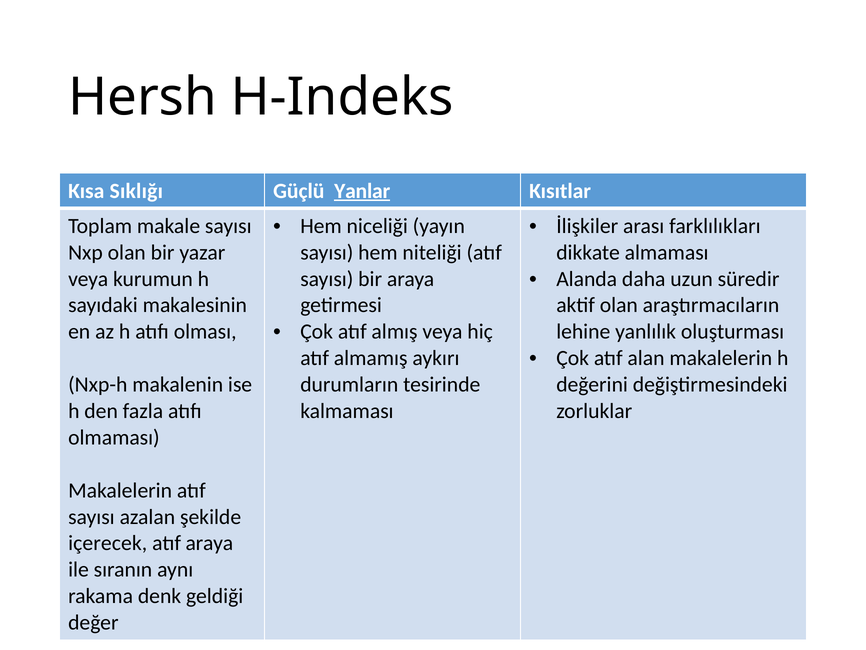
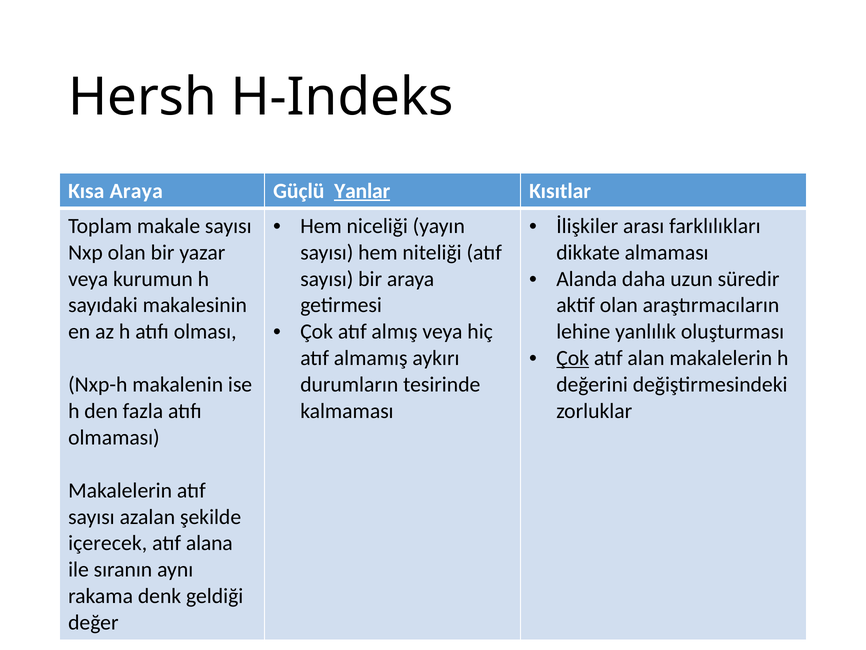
Kısa Sıklığı: Sıklığı -> Araya (136, 191)
Çok underline: none -> present (573, 358)
atıf araya: araya -> alana (209, 543)
